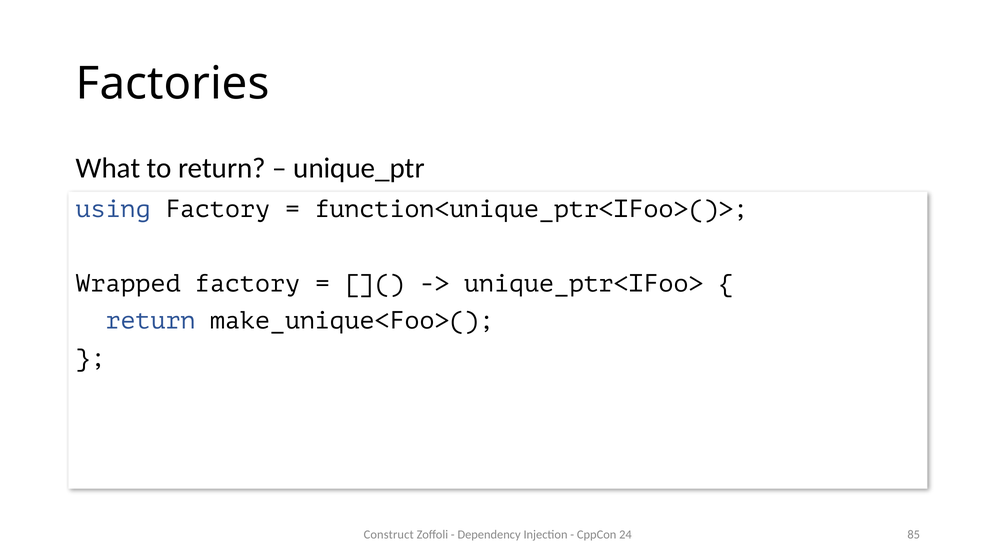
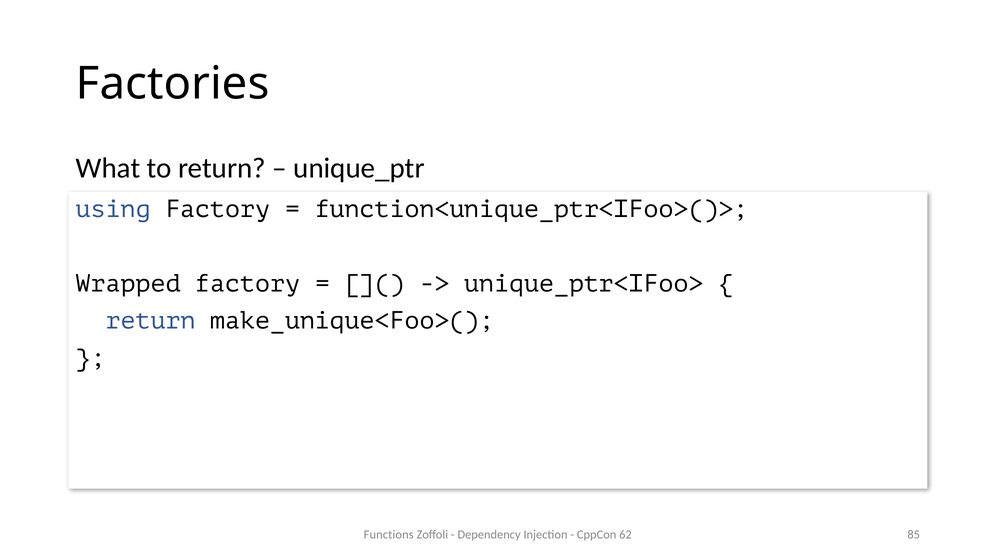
Construct: Construct -> Functions (389, 535)
24: 24 -> 62 (625, 535)
